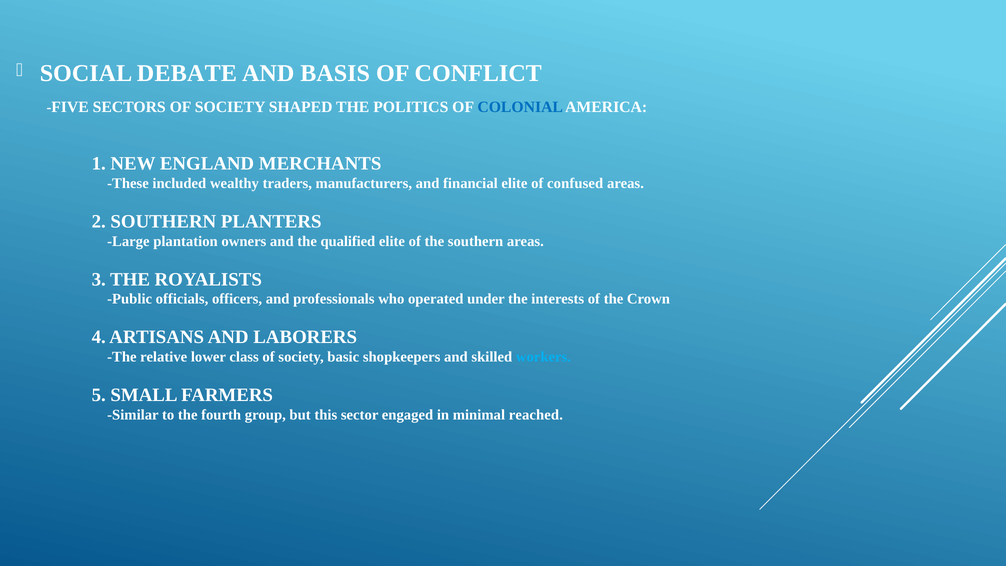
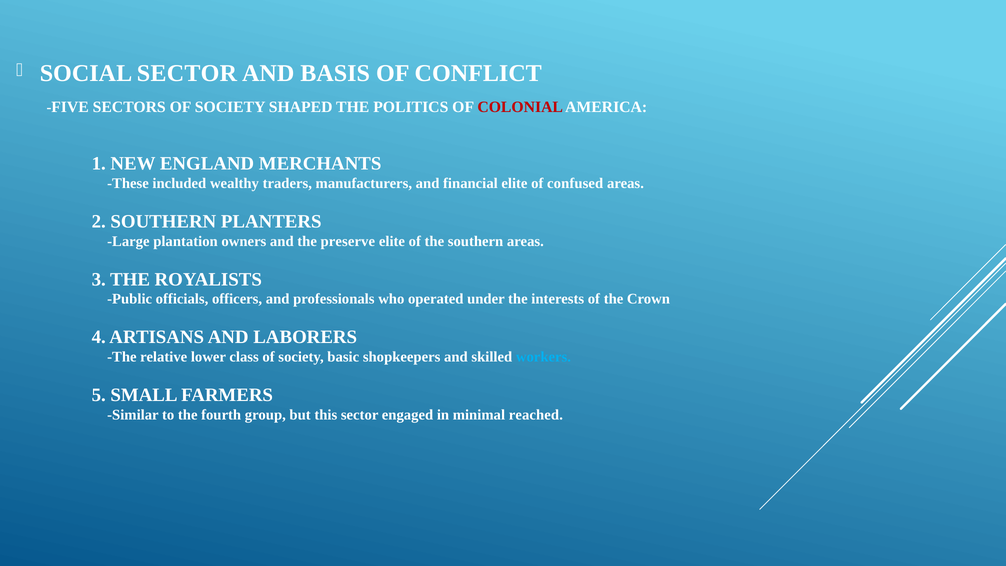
SOCIAL DEBATE: DEBATE -> SECTOR (187, 74)
COLONIAL colour: blue -> red (520, 107)
qualified: qualified -> preserve (348, 241)
